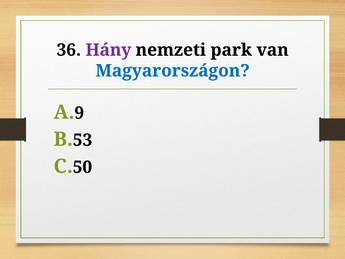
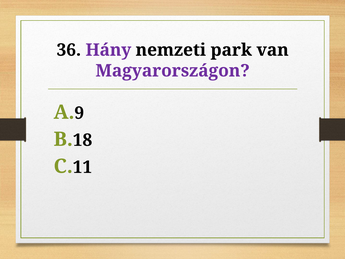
Magyarországon colour: blue -> purple (173, 71)
53: 53 -> 18 (82, 140)
50: 50 -> 11 (82, 167)
